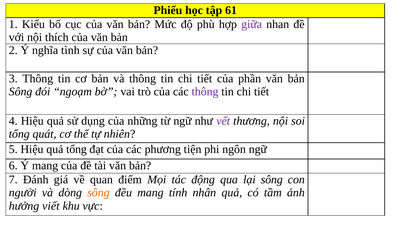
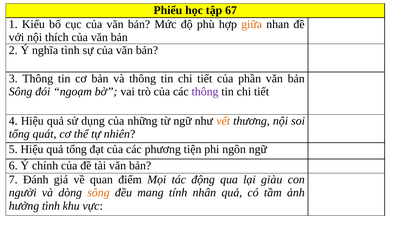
61: 61 -> 67 (231, 10)
giữa colour: purple -> orange (252, 24)
vết colour: purple -> orange (223, 121)
Ý mang: mang -> chính (45, 166)
lại sông: sông -> giàu (272, 180)
hưởng viết: viết -> tình (51, 206)
